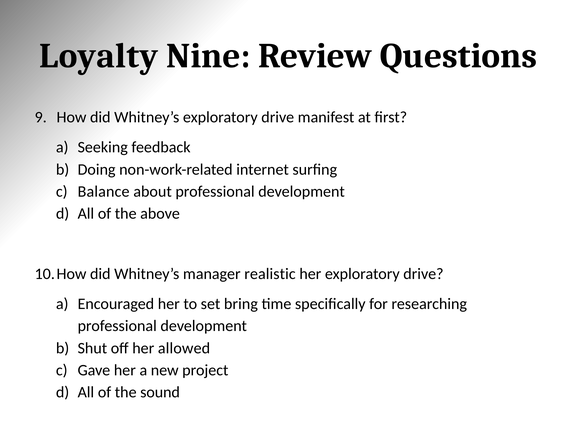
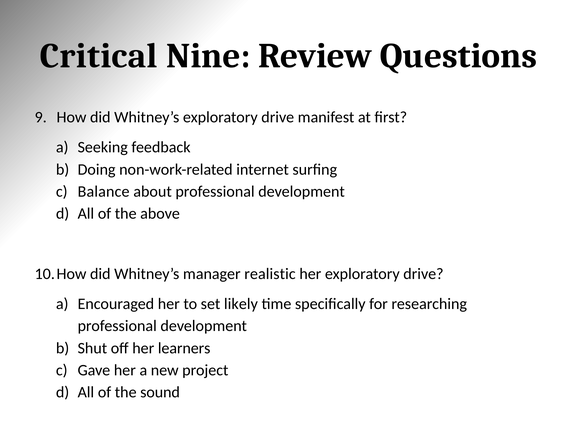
Loyalty: Loyalty -> Critical (99, 56)
bring: bring -> likely (241, 304)
allowed: allowed -> learners (184, 349)
